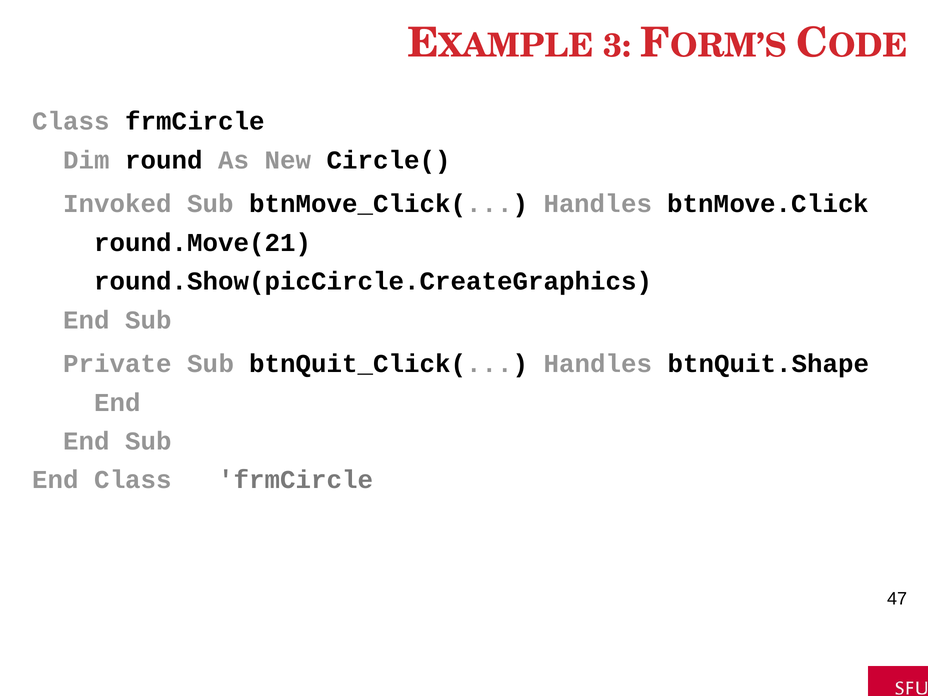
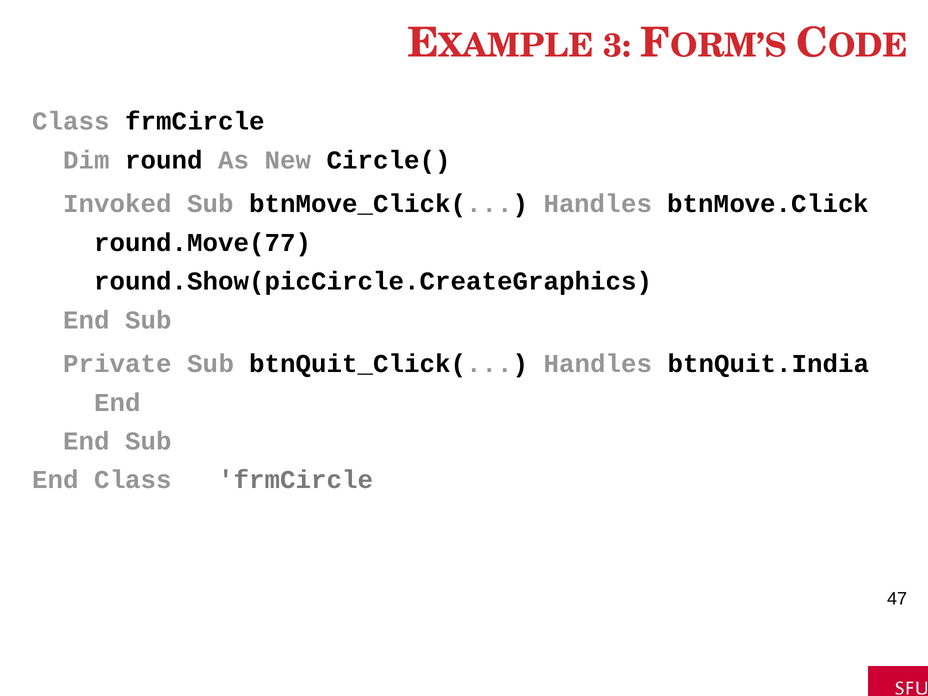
round.Move(21: round.Move(21 -> round.Move(77 (203, 243)
btnQuit.Shape: btnQuit.Shape -> btnQuit.India (768, 364)
